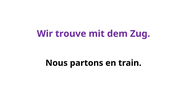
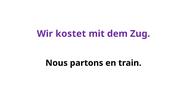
trouve: trouve -> kostet (71, 34)
